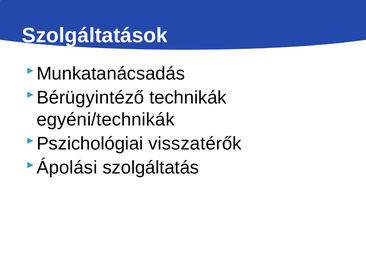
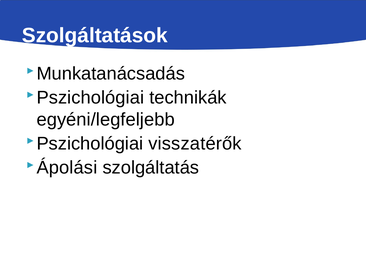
Bérügyintéző: Bérügyintéző -> Pszichológiai (90, 97)
egyéni/technikák: egyéni/technikák -> egyéni/legfeljebb (106, 119)
